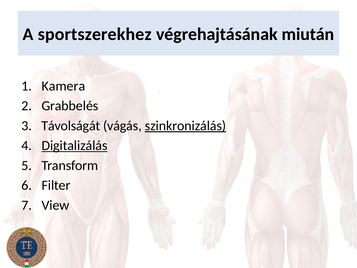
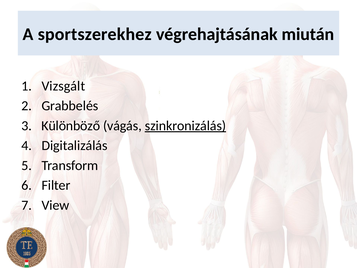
Kamera: Kamera -> Vizsgált (63, 86)
Távolságát: Távolságát -> Különböző (71, 126)
Digitalizálás underline: present -> none (75, 145)
